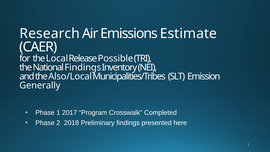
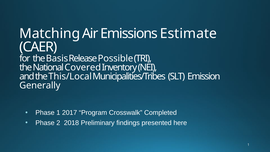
Research: Research -> Matching (50, 34)
Local: Local -> Basis (57, 58)
National Findings: Findings -> Covered (83, 67)
Also/Local: Also/Local -> This/Local (70, 76)
